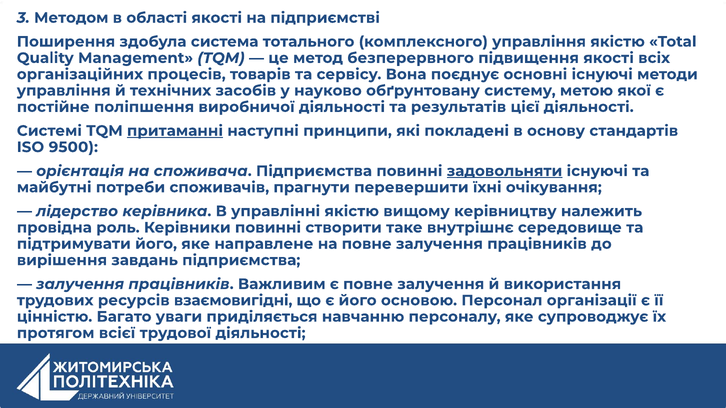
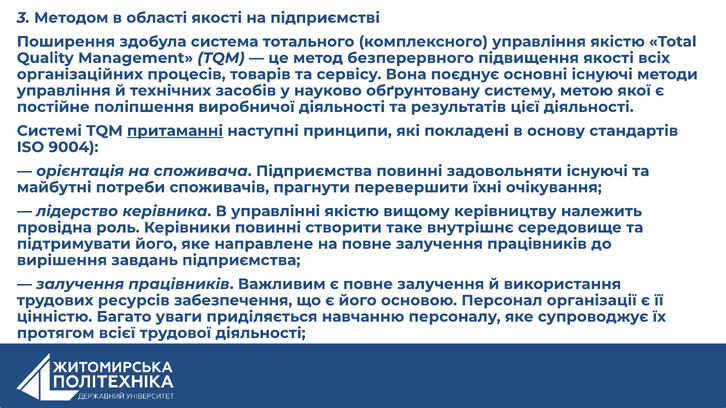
9500: 9500 -> 9004 (73, 147)
задовольняти underline: present -> none (505, 171)
взаємовигідні: взаємовигідні -> забезпечення (233, 301)
